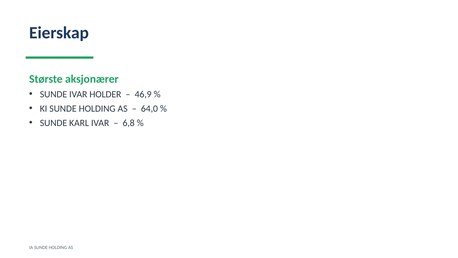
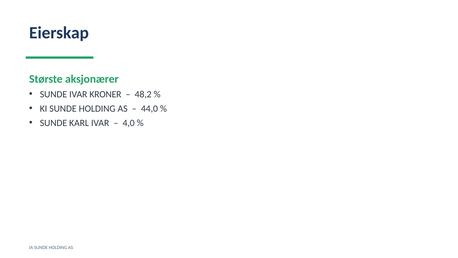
HOLDER: HOLDER -> KRONER (105, 94)
46,9: 46,9 -> 48,2 (143, 94)
64,0: 64,0 -> 44,0 (149, 108)
6,8: 6,8 -> 4,0 (129, 123)
